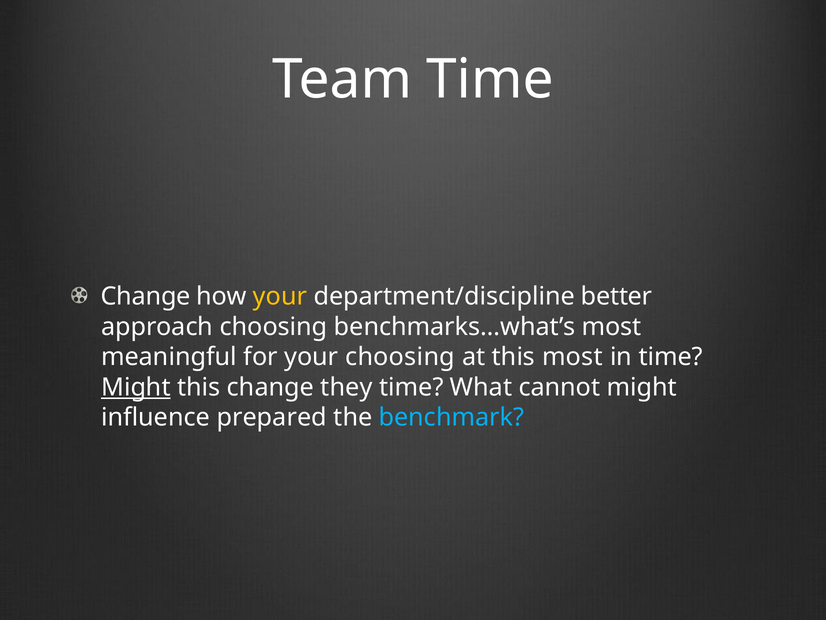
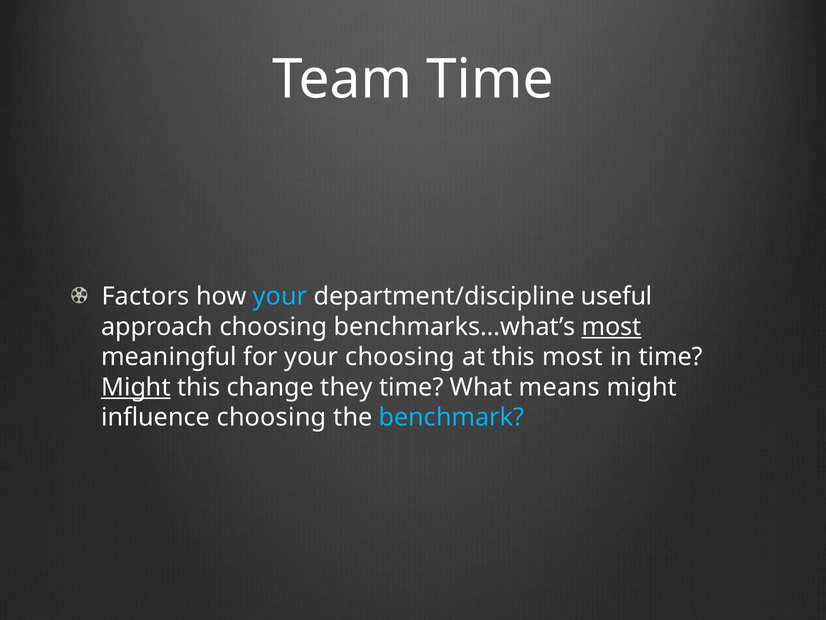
Change: Change -> Factors (145, 296)
your colour: yellow -> light blue (280, 296)
better: better -> useful (617, 296)
most underline: none -> present (612, 326)
cannot: cannot -> means (559, 387)
influence prepared: prepared -> choosing (272, 417)
